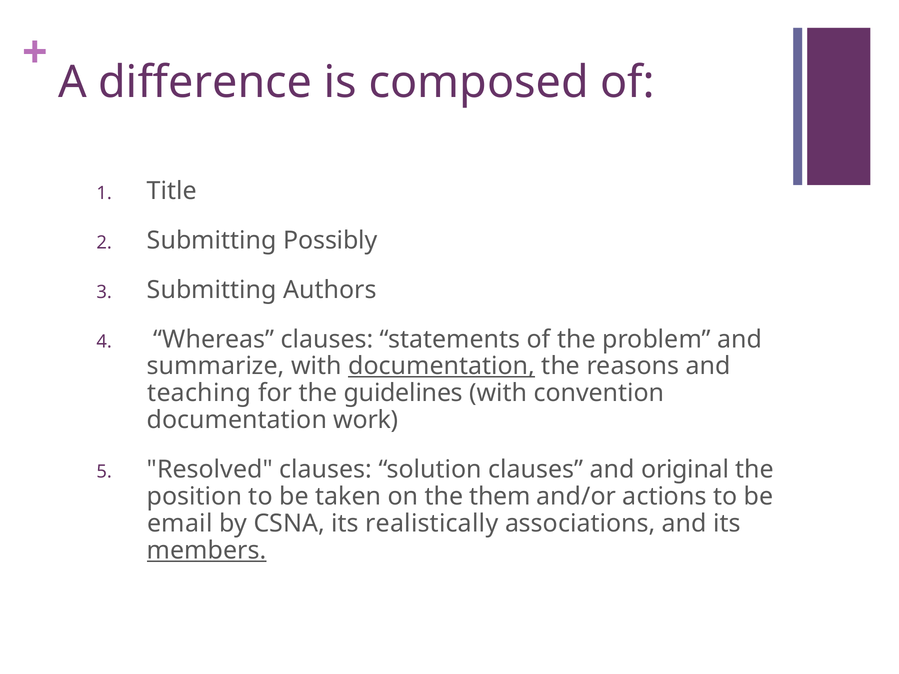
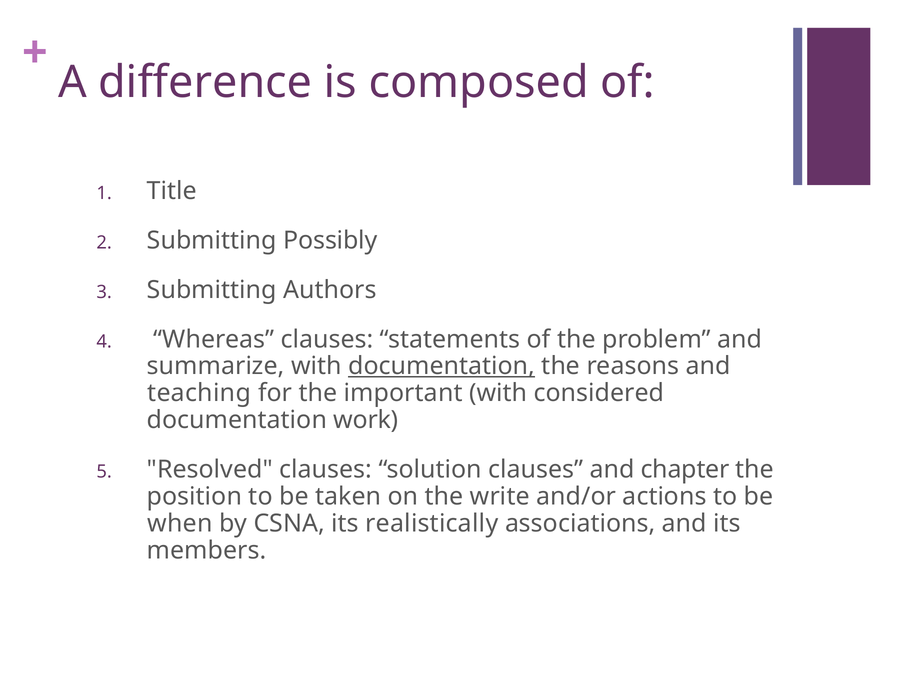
guidelines: guidelines -> important (403, 393)
convention: convention -> considered (599, 393)
original: original -> chapter (685, 470)
them: them -> write (500, 497)
email: email -> when (180, 524)
members underline: present -> none (207, 551)
